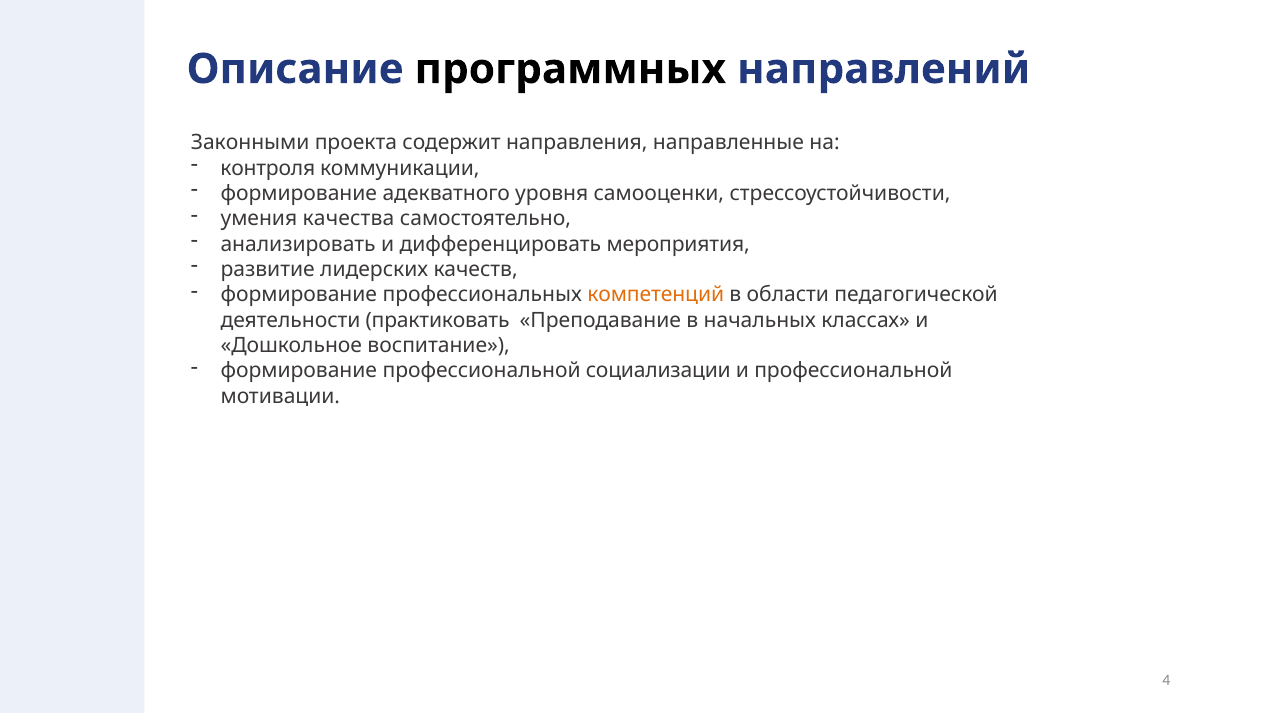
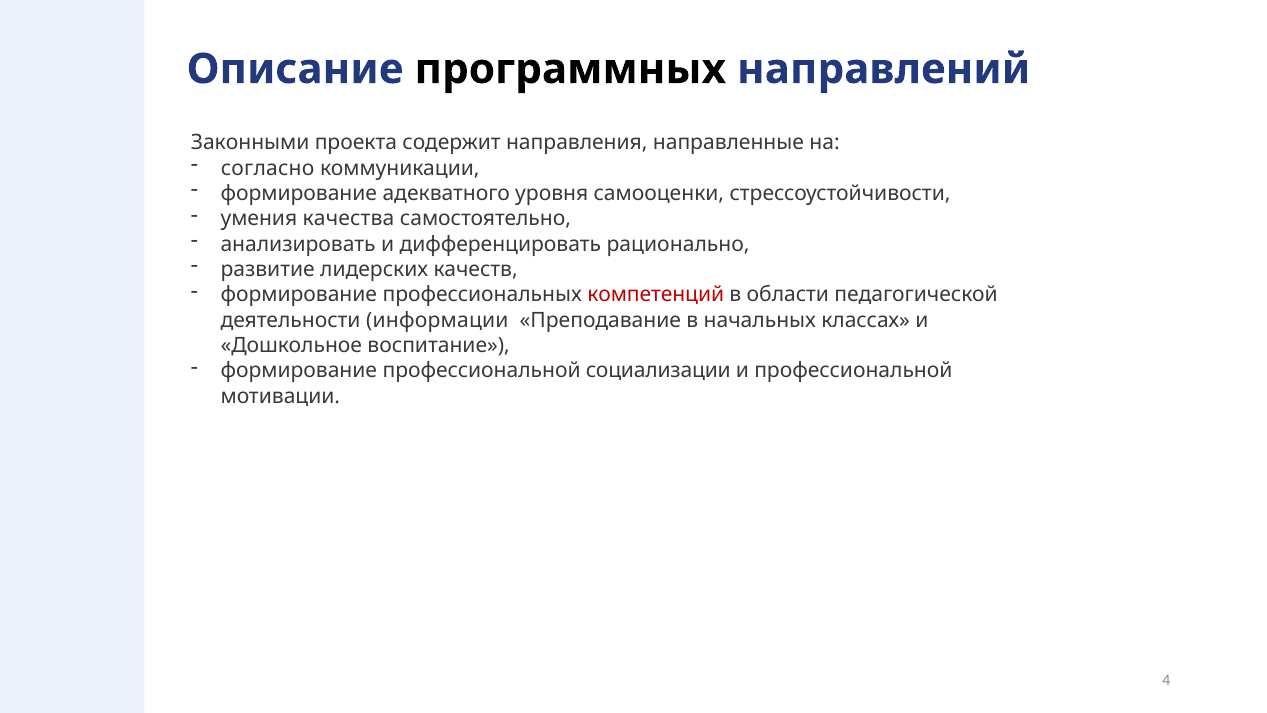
контроля: контроля -> согласно (268, 168)
мероприятия: мероприятия -> рационально (678, 244)
компетенций colour: orange -> red (656, 295)
практиковать: практиковать -> информации (437, 320)
